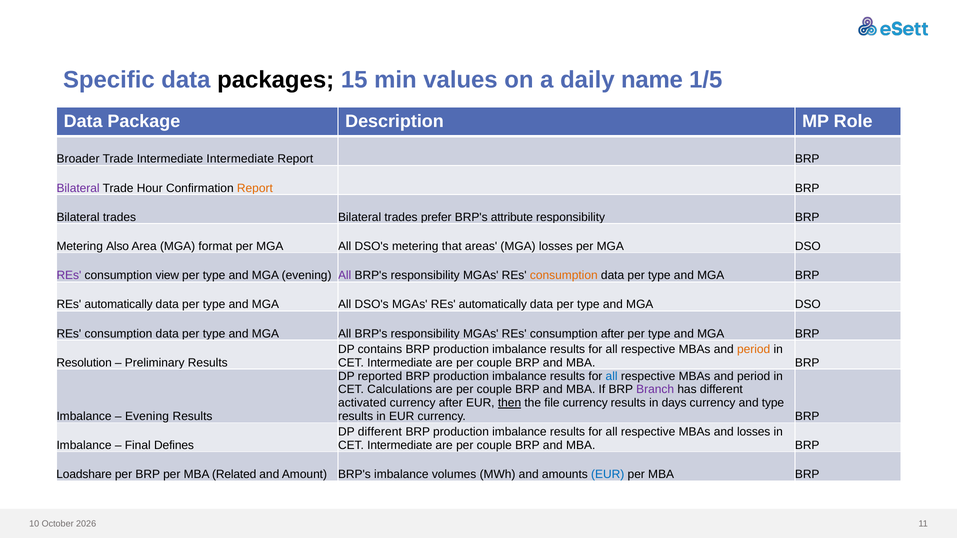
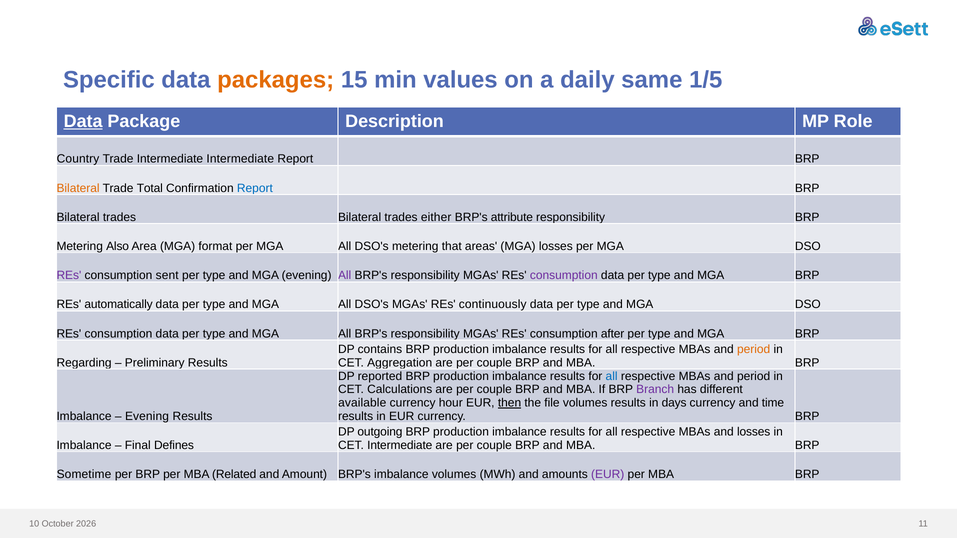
packages colour: black -> orange (276, 80)
name: name -> same (652, 80)
Data underline: none -> present (83, 121)
Broader: Broader -> Country (78, 159)
Bilateral colour: purple -> orange (78, 188)
Hour: Hour -> Total (150, 188)
Report colour: orange -> blue (255, 188)
prefer: prefer -> either (436, 217)
view: view -> sent (167, 276)
consumption colour: orange -> purple (564, 276)
MGAs REs automatically: automatically -> continuously (493, 305)
Resolution: Resolution -> Regarding (84, 363)
Intermediate: Intermediate -> Aggregation (400, 363)
activated: activated -> available (362, 403)
currency after: after -> hour (451, 403)
file currency: currency -> volumes (585, 403)
and type: type -> time (773, 403)
DP different: different -> outgoing (380, 432)
Loadshare: Loadshare -> Sometime (84, 475)
EUR colour: blue -> purple (608, 475)
